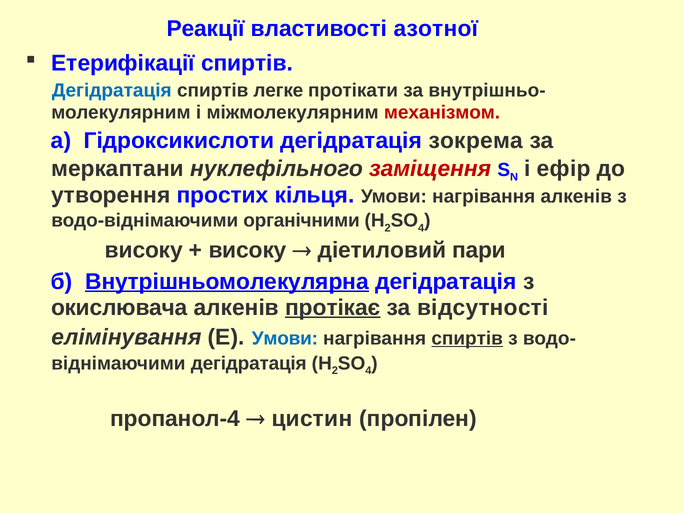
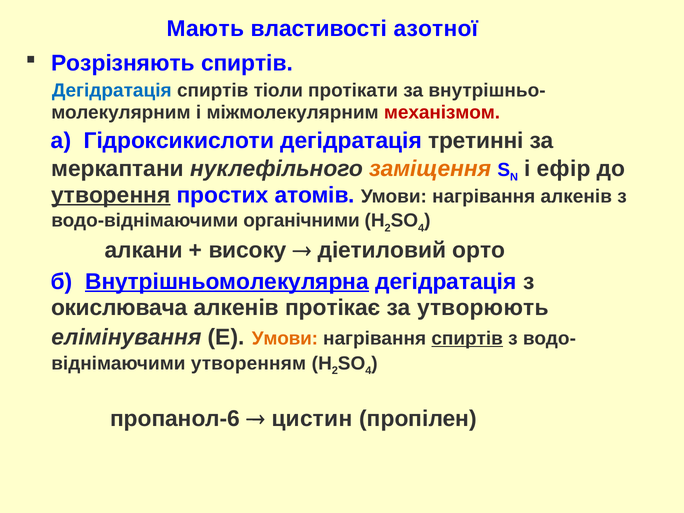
Реакції: Реакції -> Мають (205, 29)
Етерифікації: Етерифікації -> Розрізняють (123, 63)
легке: легке -> тіоли (278, 91)
зокрема: зокрема -> третинні (476, 141)
заміщення colour: red -> orange (430, 169)
утворення underline: none -> present (111, 195)
кільця: кільця -> атомів (315, 195)
високу: високу -> алкани (144, 250)
пари: пари -> орто (479, 250)
протікає underline: present -> none (333, 308)
відсутності: відсутності -> утворюють (483, 308)
Умови colour: blue -> orange (285, 338)
дегідратація: дегідратація -> утворенням (249, 363)
пропанол-4: пропанол-4 -> пропанол-6 (175, 418)
